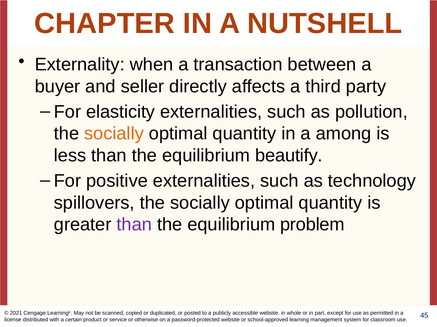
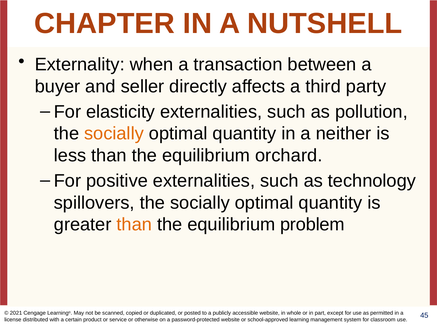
among: among -> neither (344, 134)
beautify: beautify -> orchard (289, 156)
than colour: purple -> orange (134, 225)
